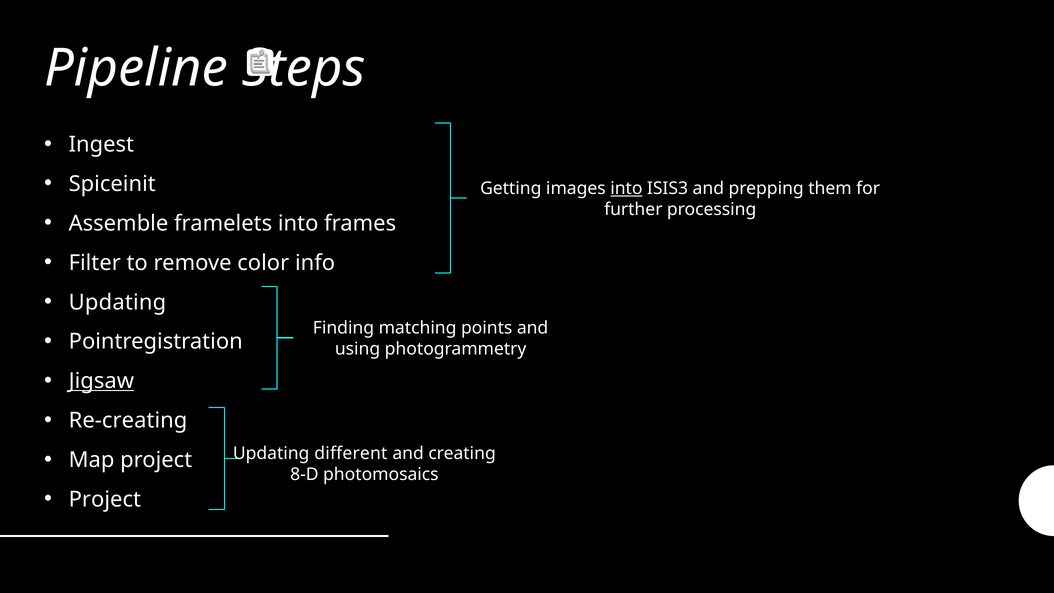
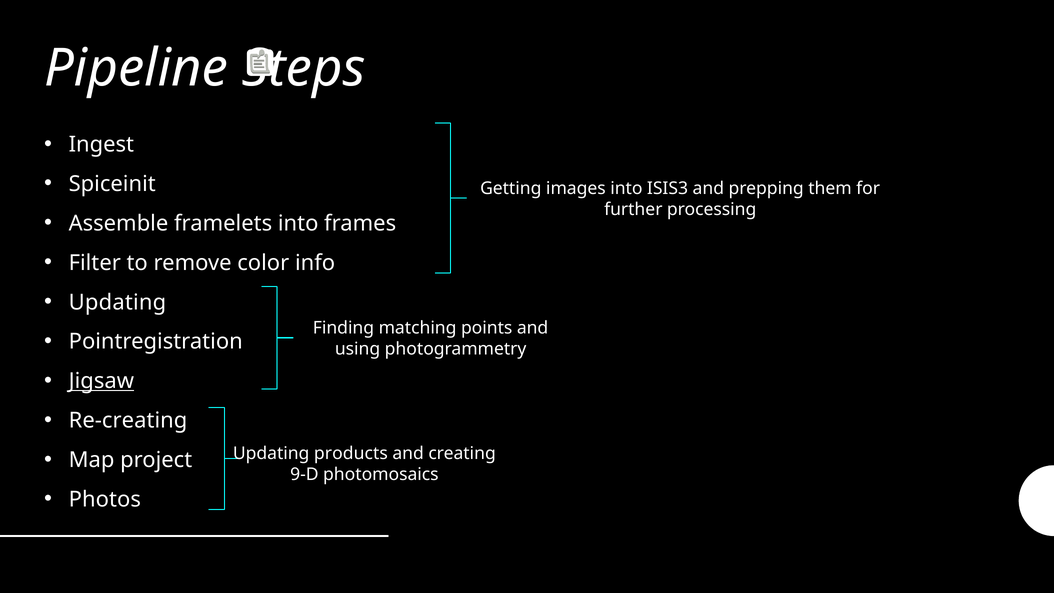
into underline: present -> none (626, 188)
different: different -> products (351, 453)
8-D: 8-D -> 9-D (304, 474)
Project: Project -> Photos (105, 499)
